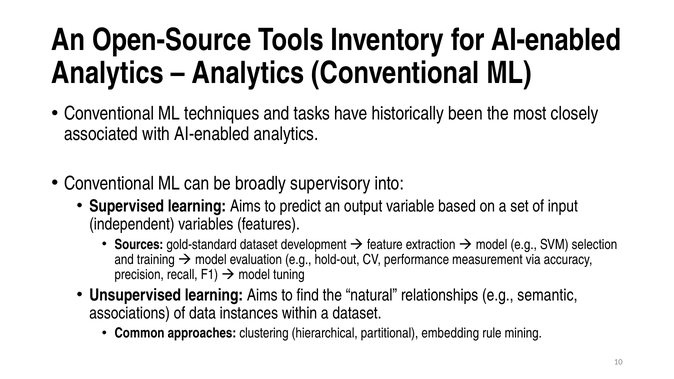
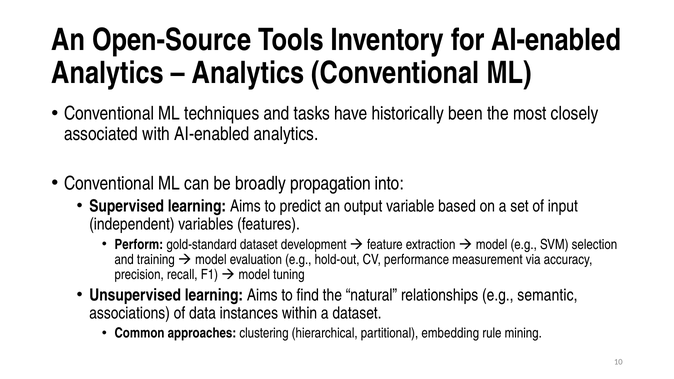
supervisory: supervisory -> propagation (330, 183)
Sources: Sources -> Perform (139, 245)
